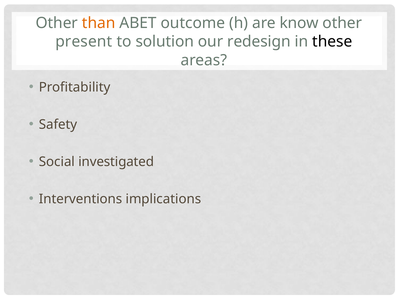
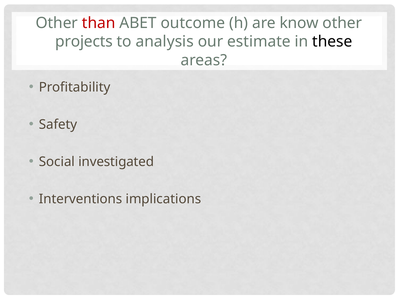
than colour: orange -> red (99, 23)
present: present -> projects (84, 42)
solution: solution -> analysis (165, 42)
redesign: redesign -> estimate (259, 42)
